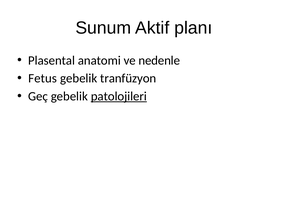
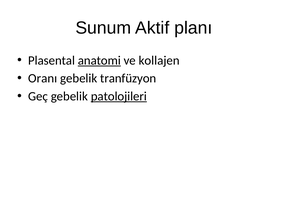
anatomi underline: none -> present (99, 60)
nedenle: nedenle -> kollajen (159, 60)
Fetus: Fetus -> Oranı (43, 78)
